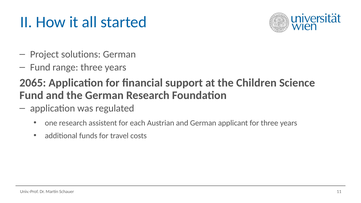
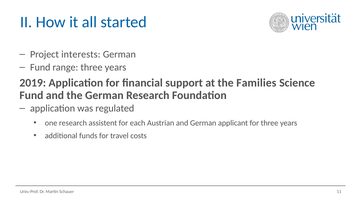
solutions: solutions -> interests (81, 54)
2065: 2065 -> 2019 (33, 83)
Children: Children -> Families (256, 83)
